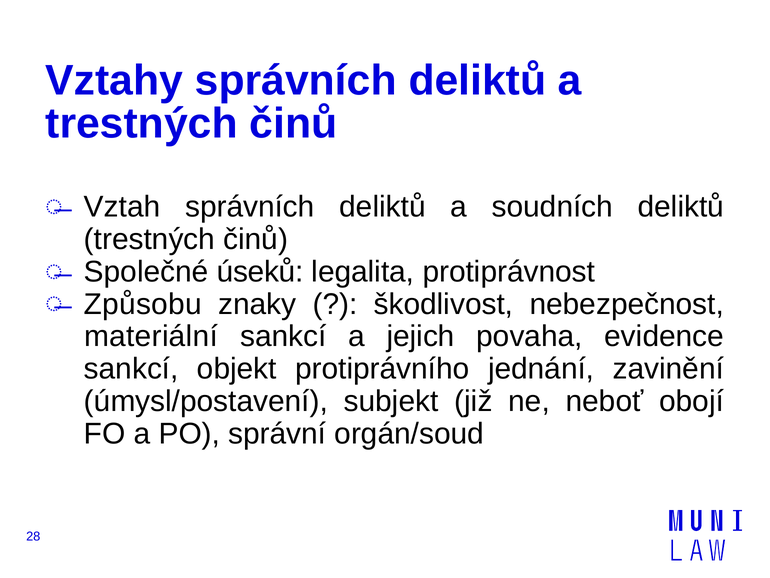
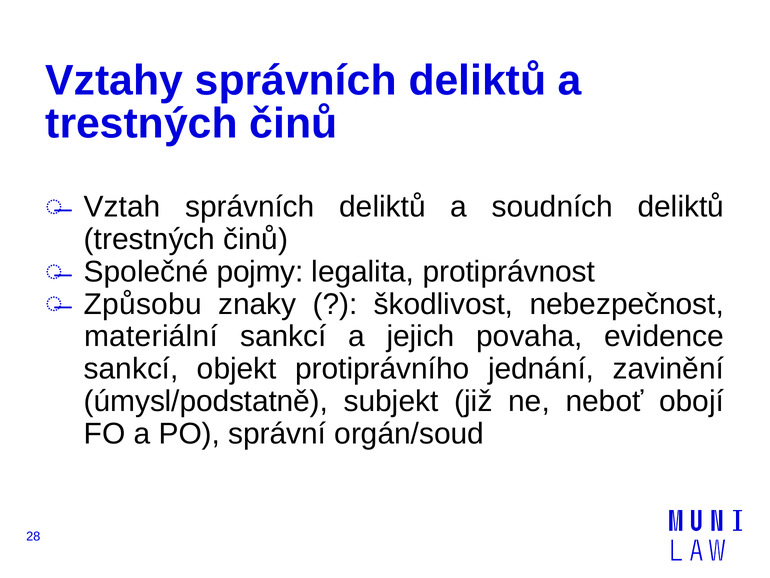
úseků: úseků -> pojmy (260, 272)
úmysl/postavení: úmysl/postavení -> úmysl/podstatně (206, 401)
